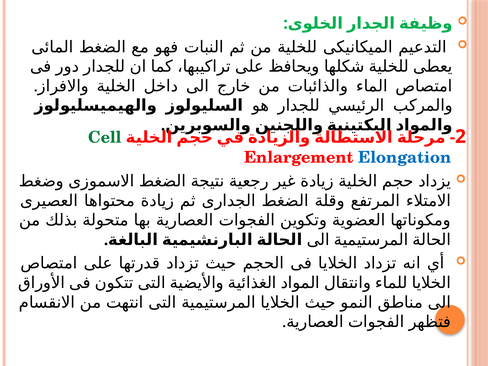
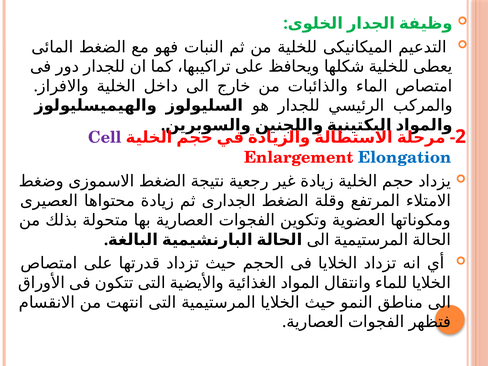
Cell colour: green -> purple (105, 137)
